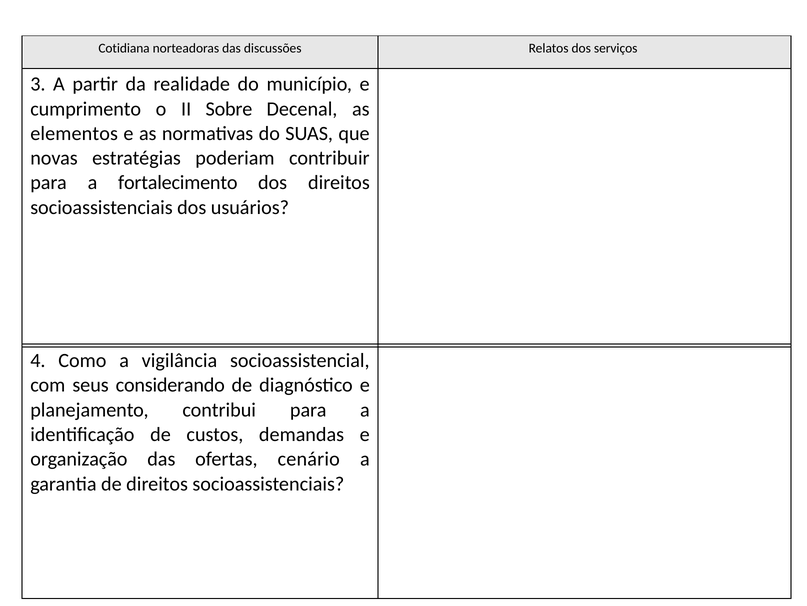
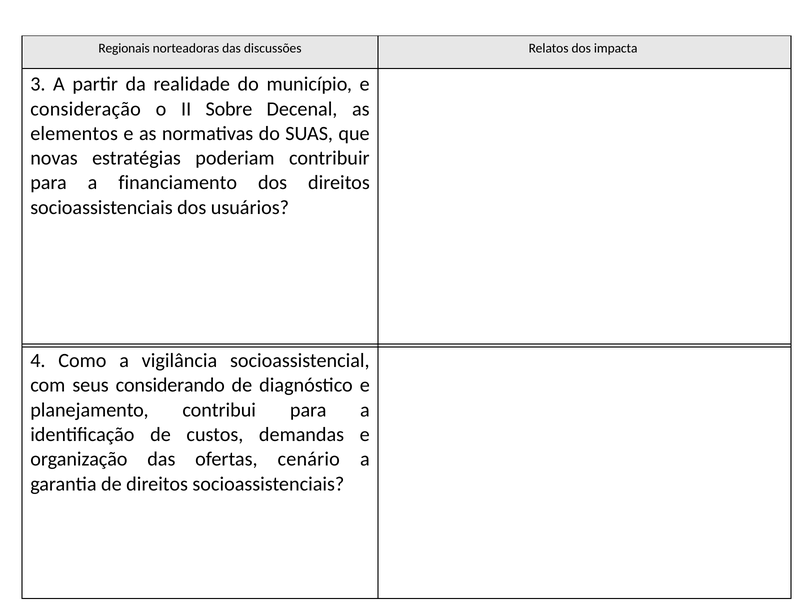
Cotidiana: Cotidiana -> Regionais (124, 48)
serviços: serviços -> impacta (616, 48)
cumprimento: cumprimento -> consideração (86, 109)
fortalecimento: fortalecimento -> financiamento (178, 183)
